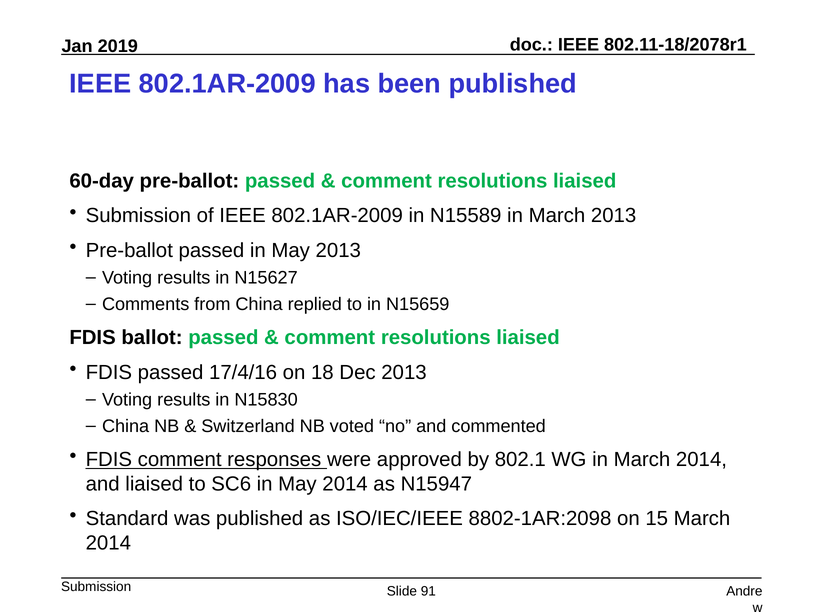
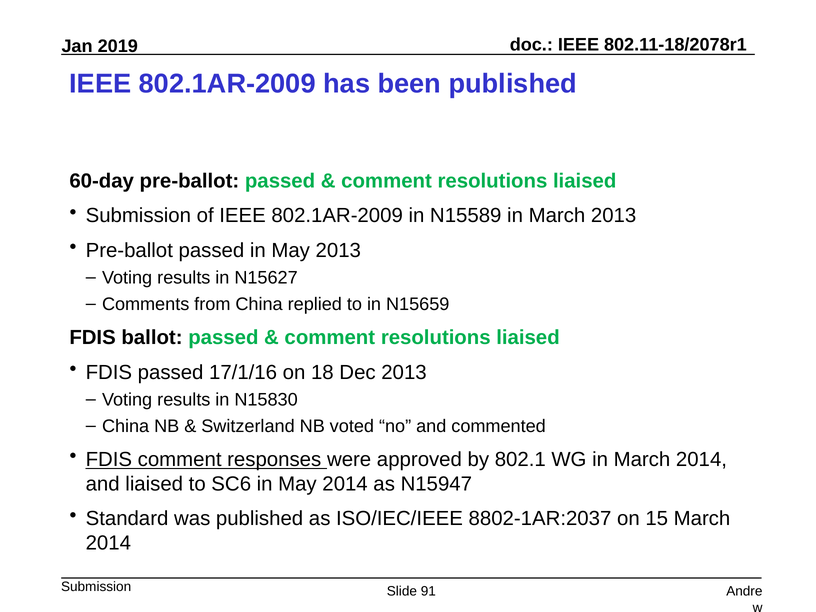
17/4/16: 17/4/16 -> 17/1/16 (243, 372)
8802-1AR:2098: 8802-1AR:2098 -> 8802-1AR:2037 (540, 519)
